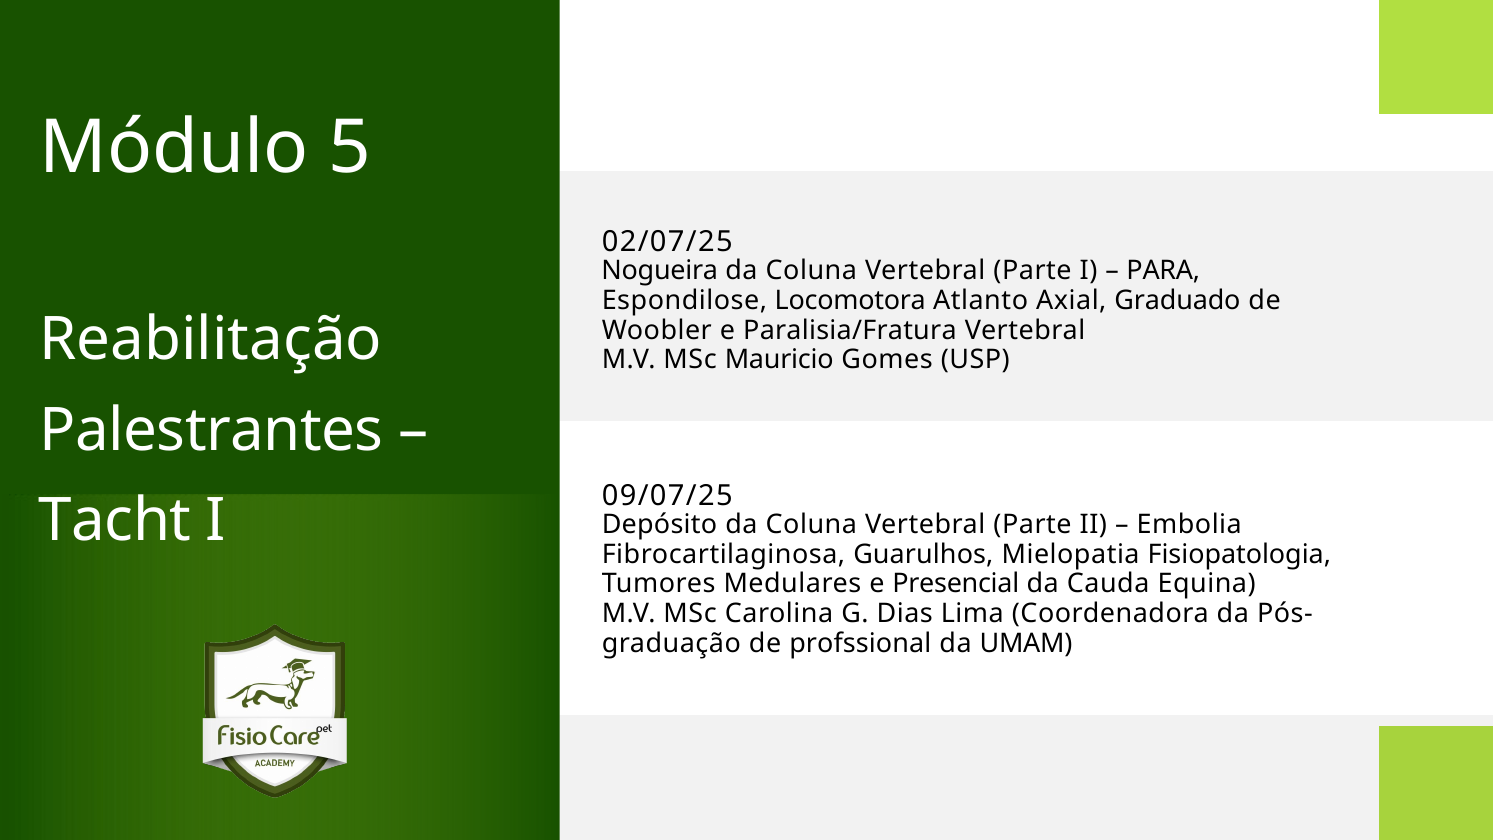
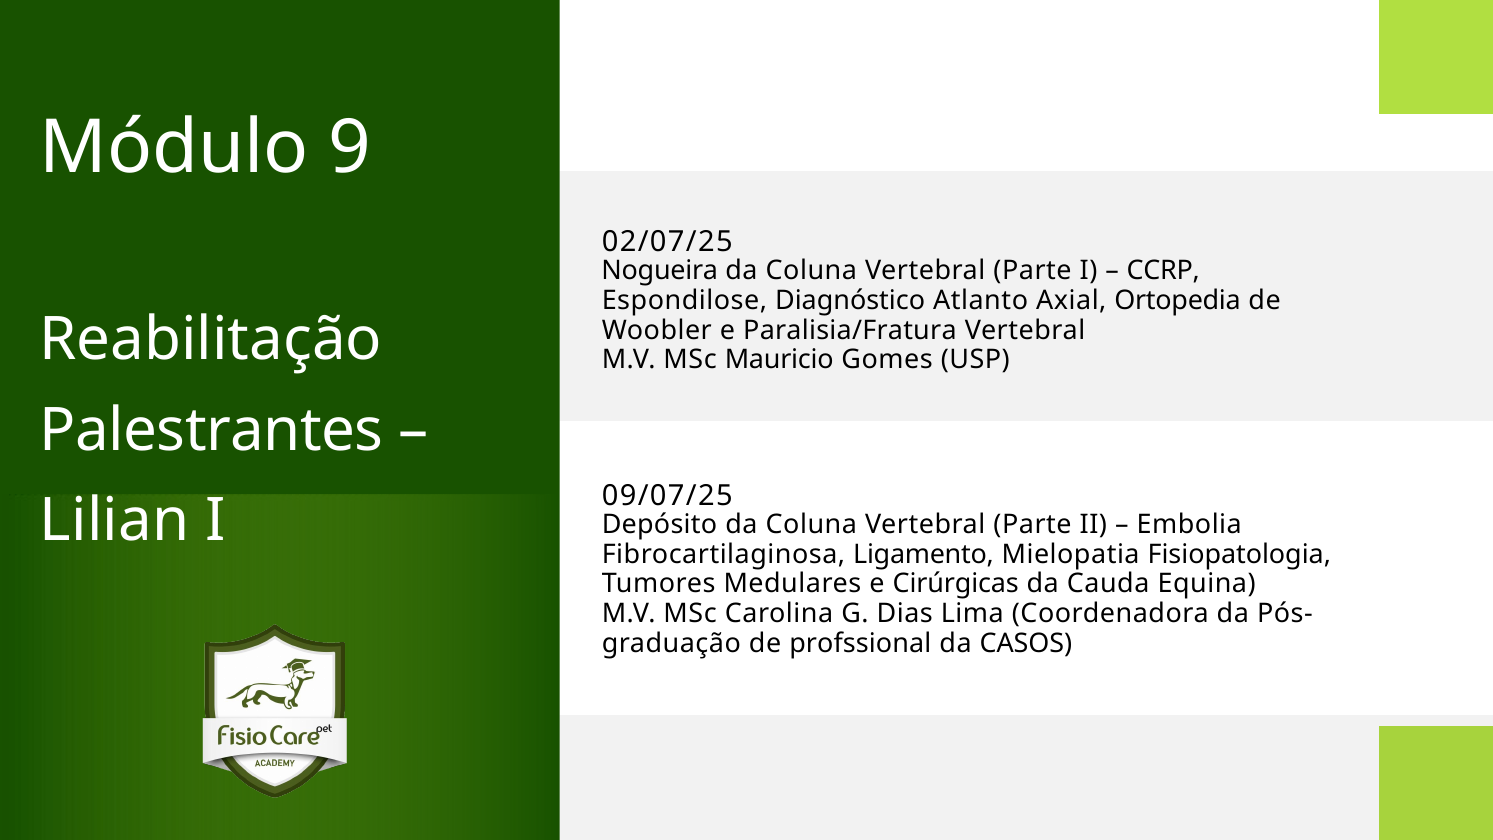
5: 5 -> 9 (350, 147)
PARA: PARA -> CCRP (1163, 271)
Locomotora: Locomotora -> Diagnóstico (850, 300)
Graduado: Graduado -> Ortopedia (1178, 300)
Tacht: Tacht -> Lilian (115, 520)
Guarulhos: Guarulhos -> Ligamento (924, 554)
Presencial: Presencial -> Cirúrgicas (956, 584)
UMAM: UMAM -> CASOS (1026, 643)
